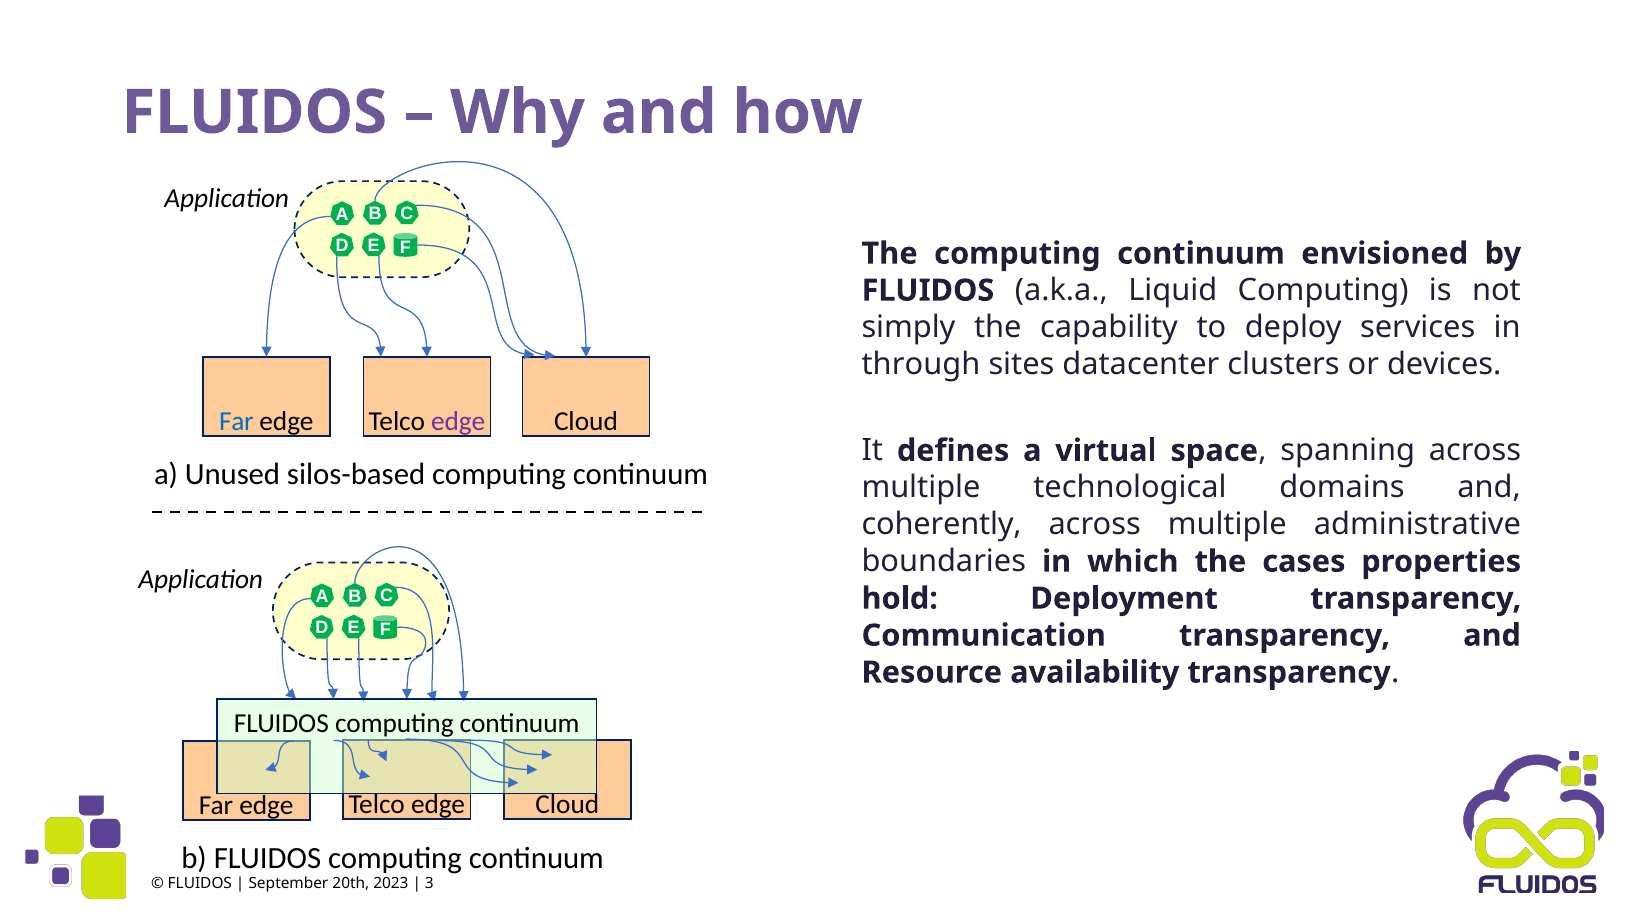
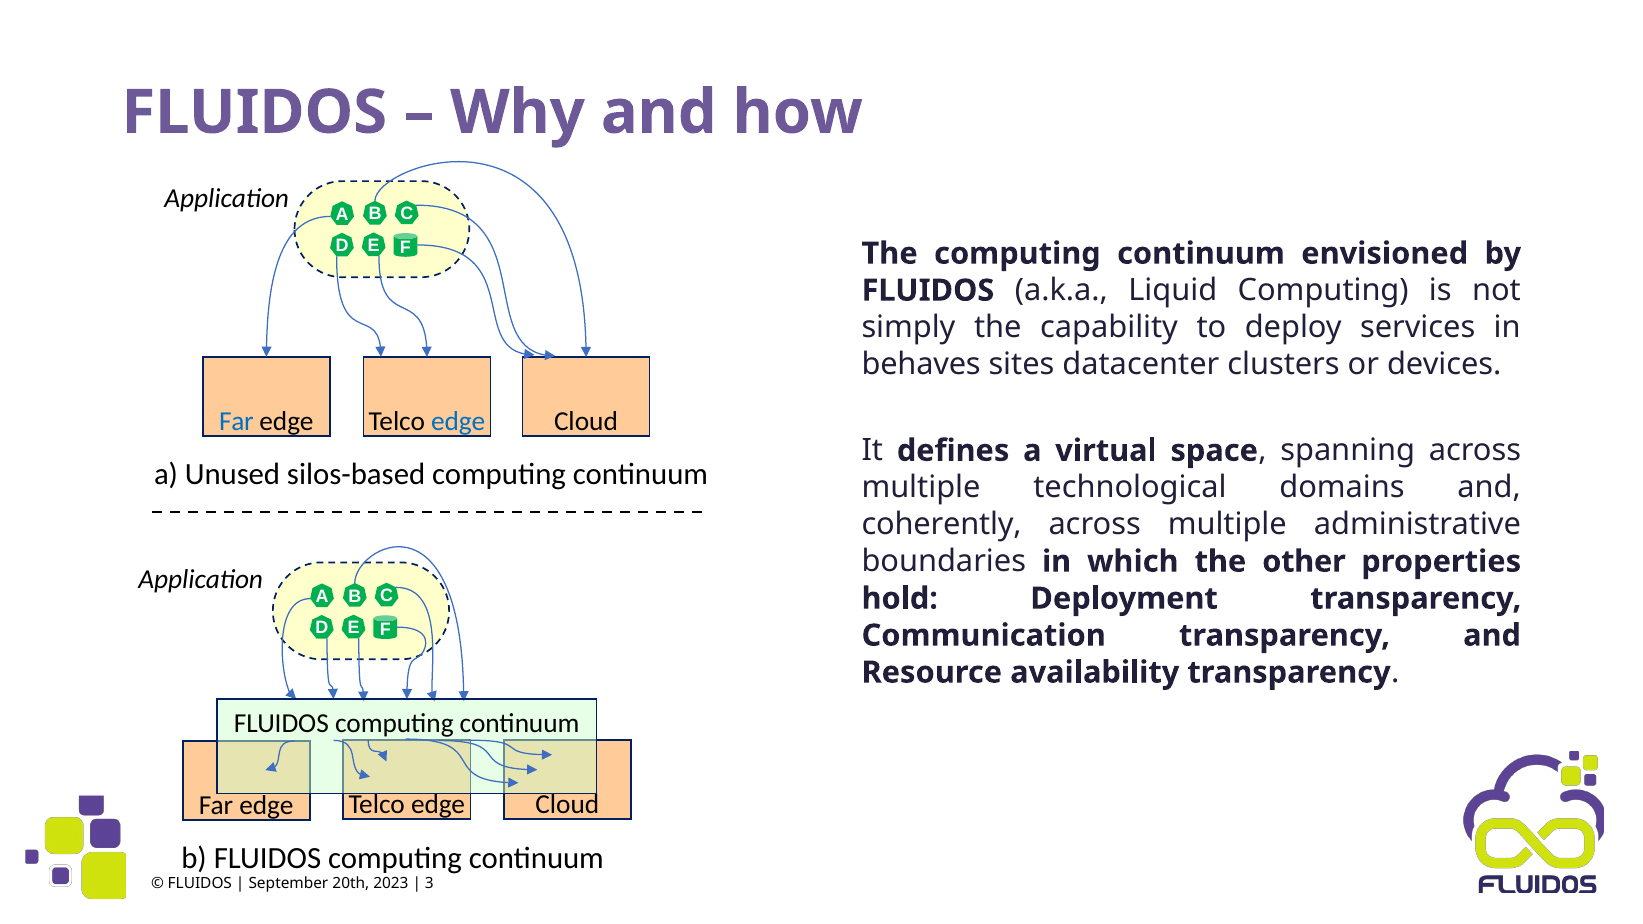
through: through -> behaves (921, 365)
edge colour: purple -> blue (458, 422)
cases: cases -> other (1304, 562)
